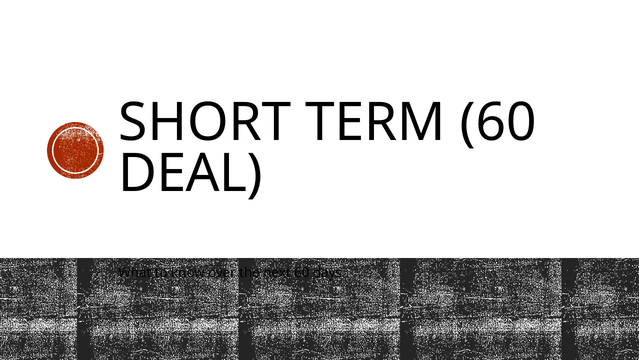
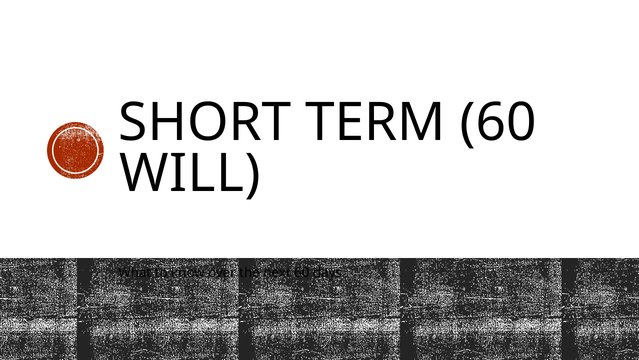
DEAL: DEAL -> WILL (190, 173)
